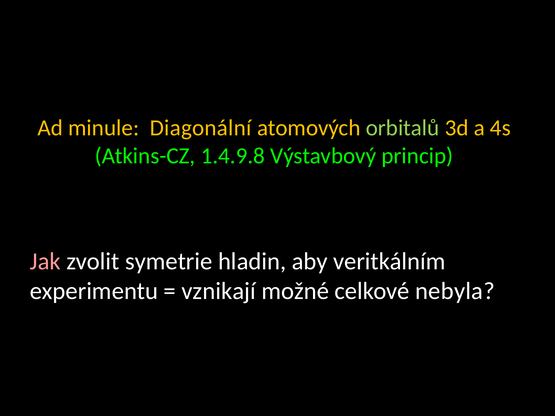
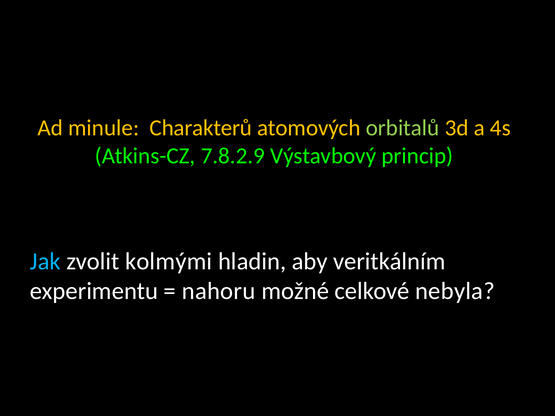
Diagonální: Diagonální -> Charakterů (201, 128)
1.4.9.8: 1.4.9.8 -> 7.8.2.9 (233, 156)
Jak colour: pink -> light blue (45, 262)
symetrie: symetrie -> kolmými (169, 262)
vznikají: vznikají -> nahoru (219, 291)
